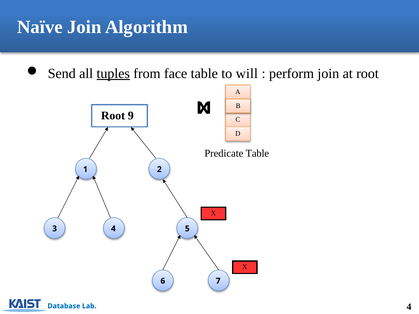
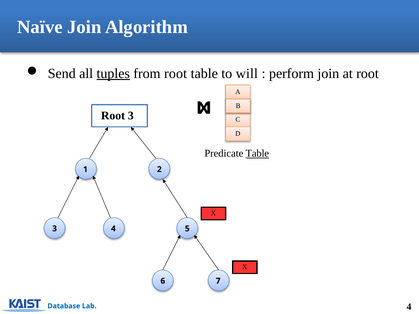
from face: face -> root (176, 74)
Root 9: 9 -> 3 (131, 116)
Table underline: none -> present (257, 154)
